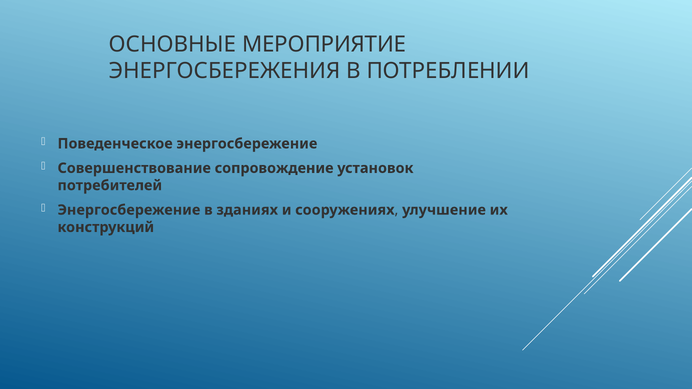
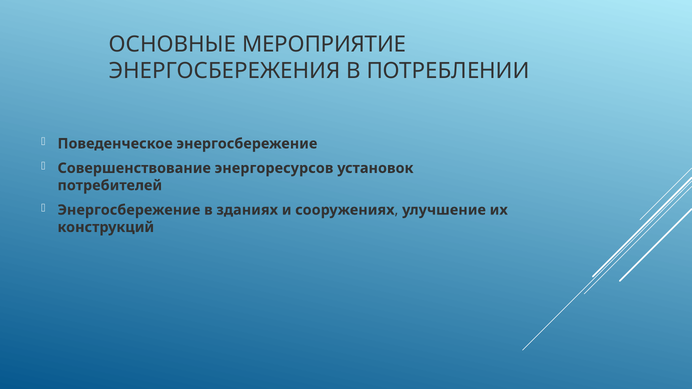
сопровождение: сопровождение -> энергоресурсов (274, 168)
